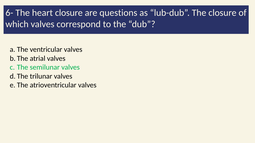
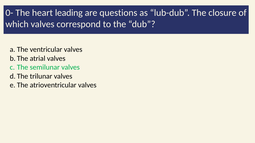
6-: 6- -> 0- (9, 13)
heart closure: closure -> leading (69, 13)
